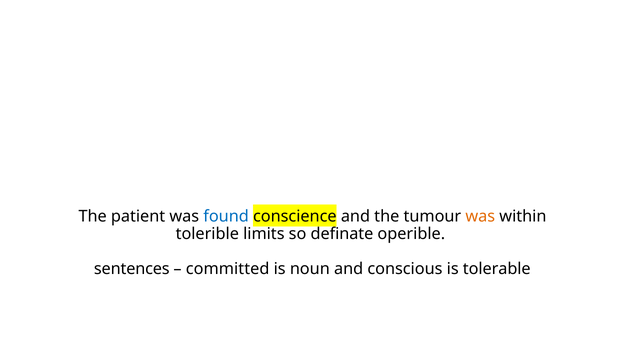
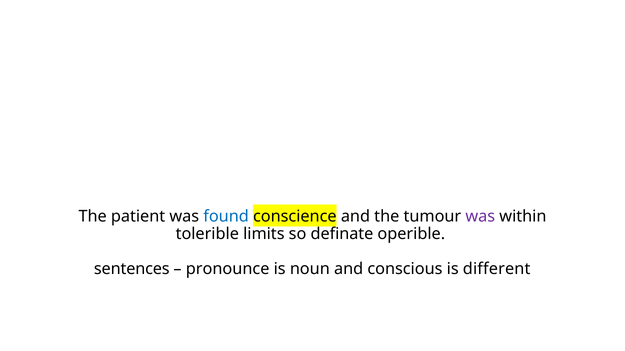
was colour: orange -> purple (480, 217)
committed: committed -> pronounce (228, 270)
tolerable: tolerable -> different (497, 270)
